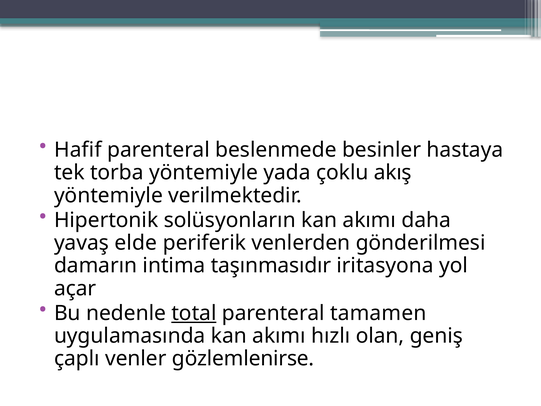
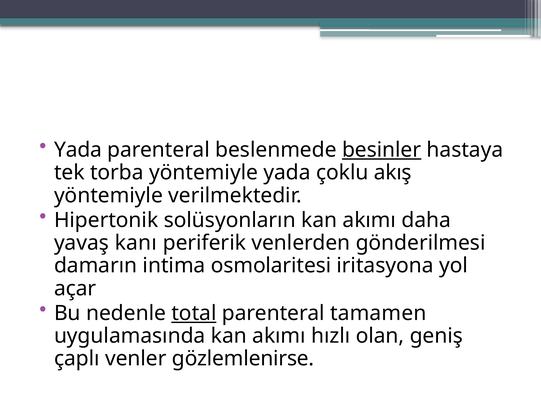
Hafif: Hafif -> Yada (78, 150)
besinler underline: none -> present (382, 150)
elde: elde -> kanı (136, 243)
taşınmasıdır: taşınmasıdır -> osmolaritesi (271, 265)
